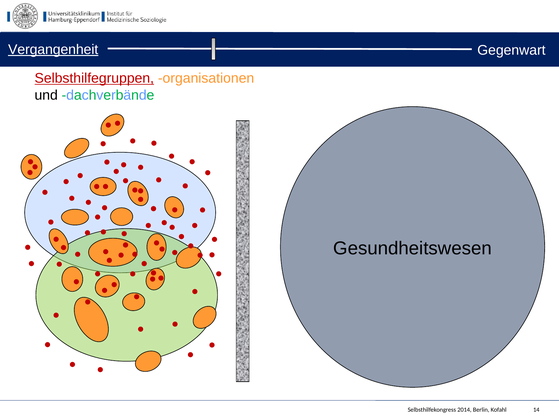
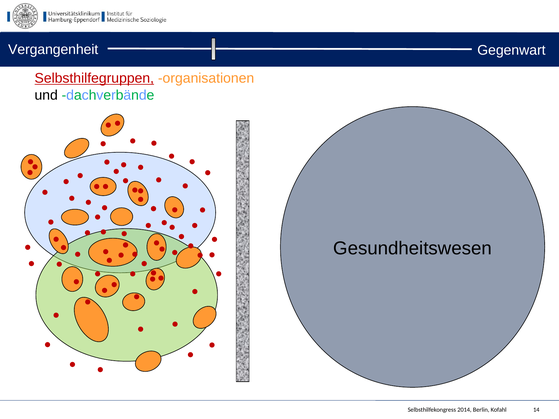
Vergangenheit underline: present -> none (53, 49)
